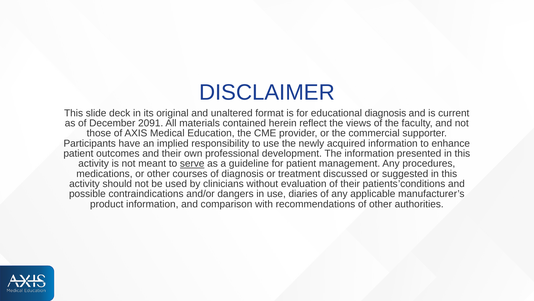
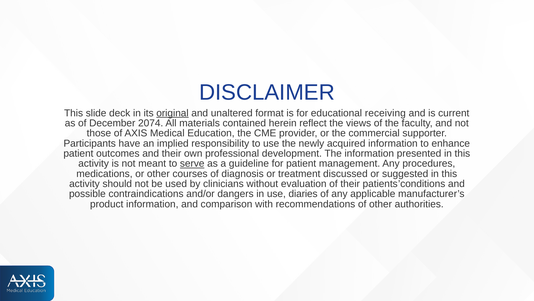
original underline: none -> present (172, 113)
educational diagnosis: diagnosis -> receiving (385, 113)
2091: 2091 -> 2074 (151, 123)
